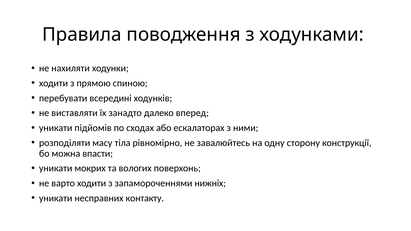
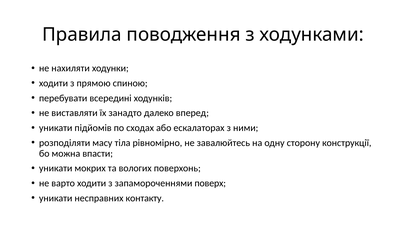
нижніх: нижніх -> поверх (210, 183)
